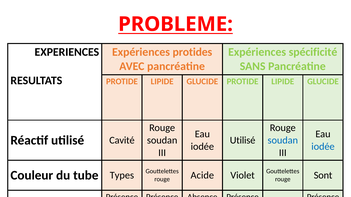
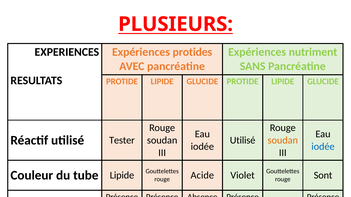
PROBLEME: PROBLEME -> PLUSIEURS (176, 24)
spécificité: spécificité -> nutriment (313, 52)
Cavité: Cavité -> Tester (122, 141)
soudan colour: blue -> orange (283, 141)
tube Types: Types -> Lipide (122, 176)
